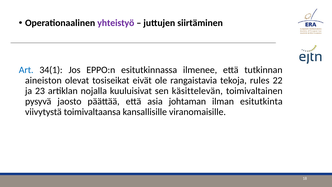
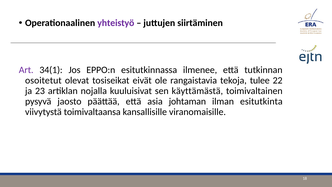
Art colour: blue -> purple (26, 70)
aineiston: aineiston -> osoitetut (43, 80)
rules: rules -> tulee (260, 80)
käsittelevän: käsittelevän -> käyttämästä (197, 91)
